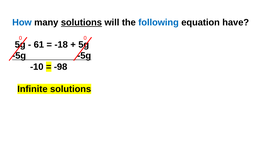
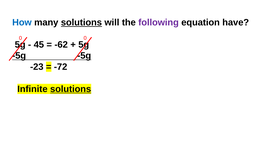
following colour: blue -> purple (159, 22)
61: 61 -> 45 (39, 45)
-18: -18 -> -62 (61, 45)
-10: -10 -> -23 (37, 67)
-98: -98 -> -72 (61, 67)
solutions underline: none -> present (71, 89)
